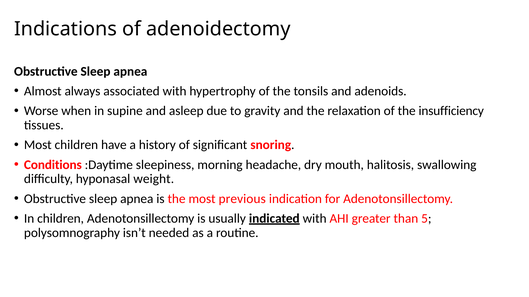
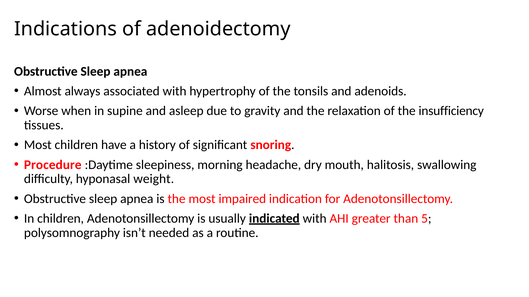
Conditions: Conditions -> Procedure (53, 165)
previous: previous -> impaired (242, 199)
